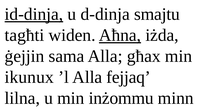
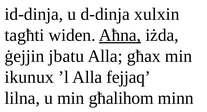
id-dinja underline: present -> none (34, 14)
smajtu: smajtu -> xulxin (157, 14)
sama: sama -> jbatu (66, 56)
inżommu: inżommu -> għalihom (121, 98)
